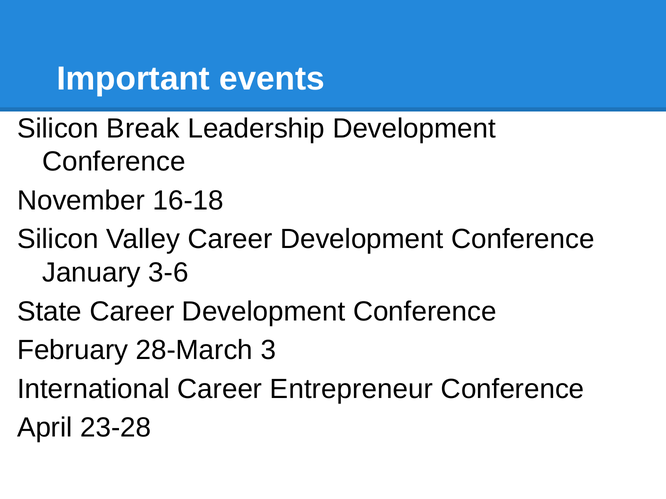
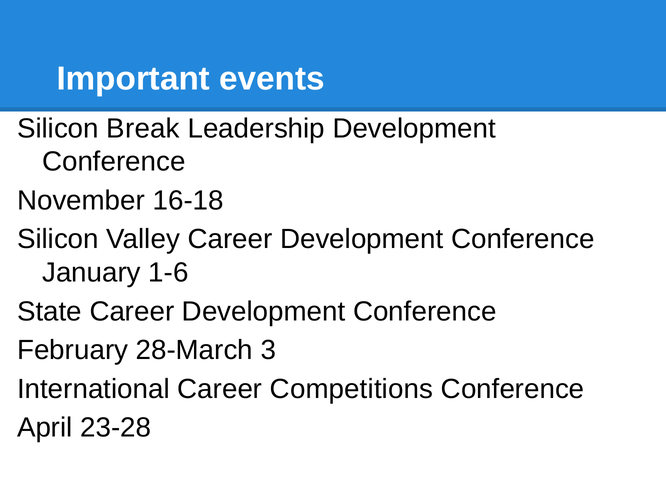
3-6: 3-6 -> 1-6 (169, 273)
Entrepreneur: Entrepreneur -> Competitions (352, 389)
